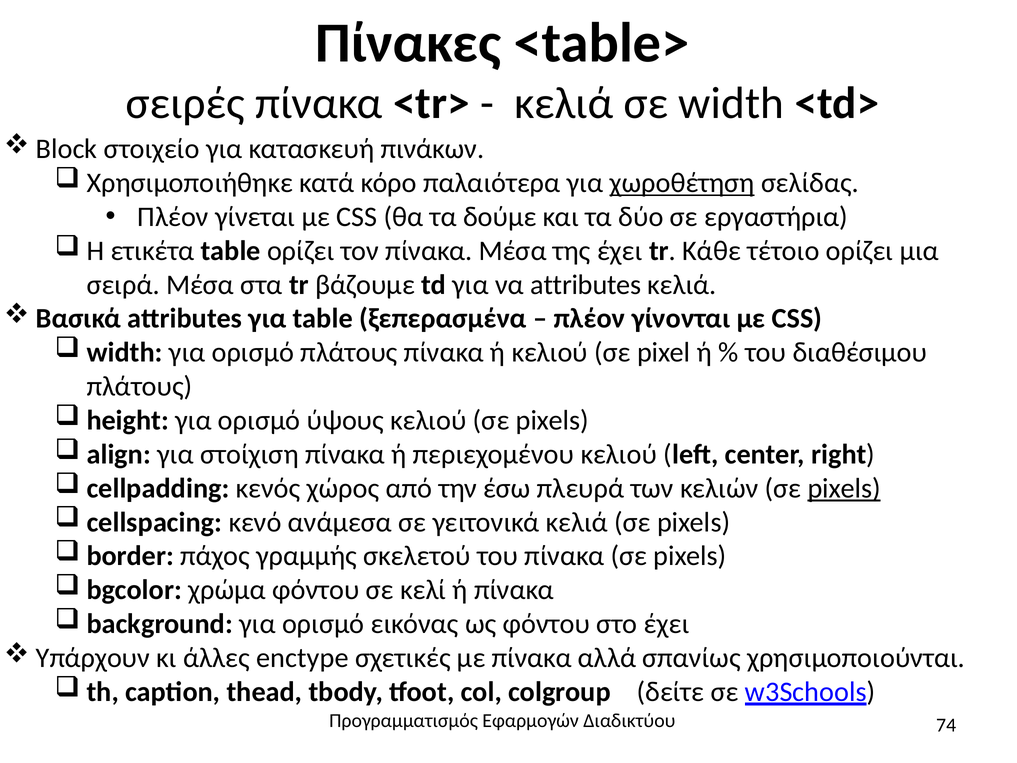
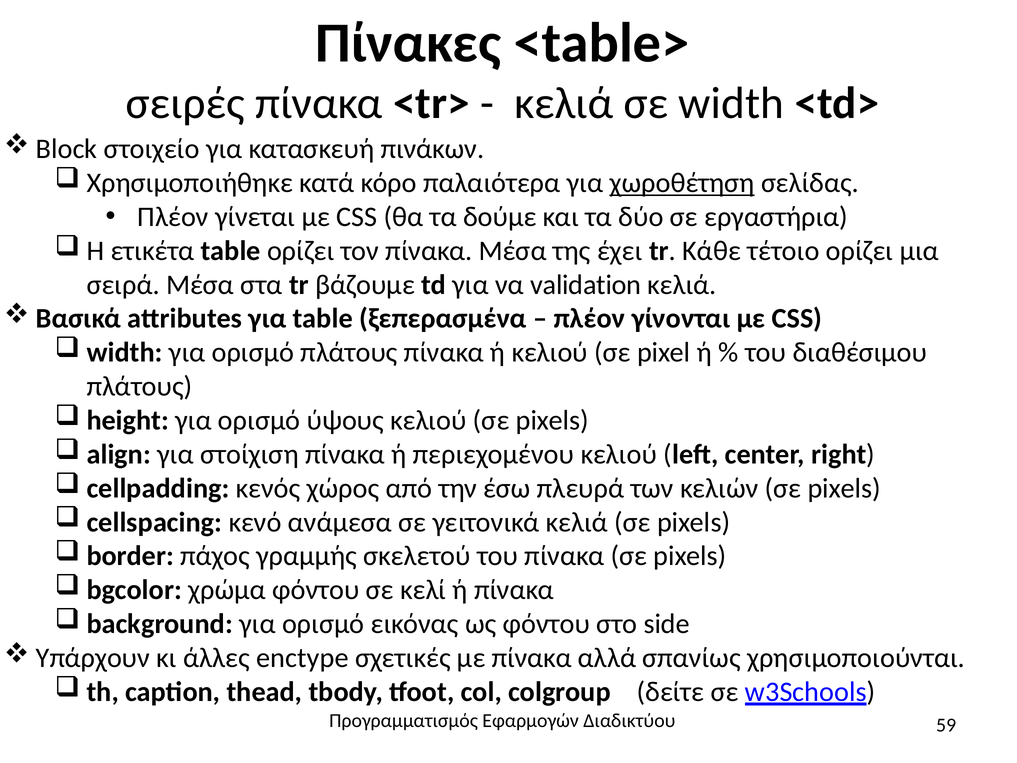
να attributes: attributes -> validation (586, 285)
pixels underline: present -> none (844, 488)
στο έχει: έχει -> side (667, 624)
74: 74 -> 59 (946, 725)
